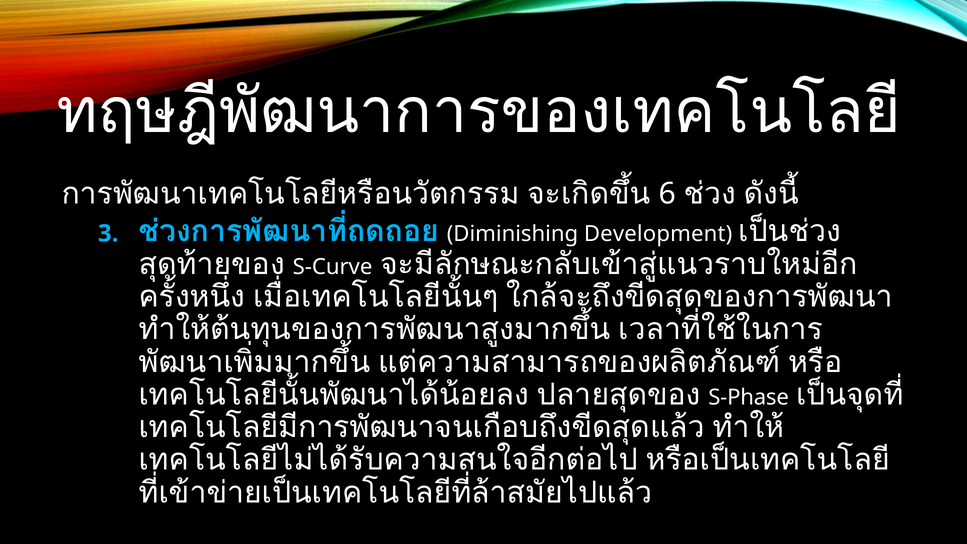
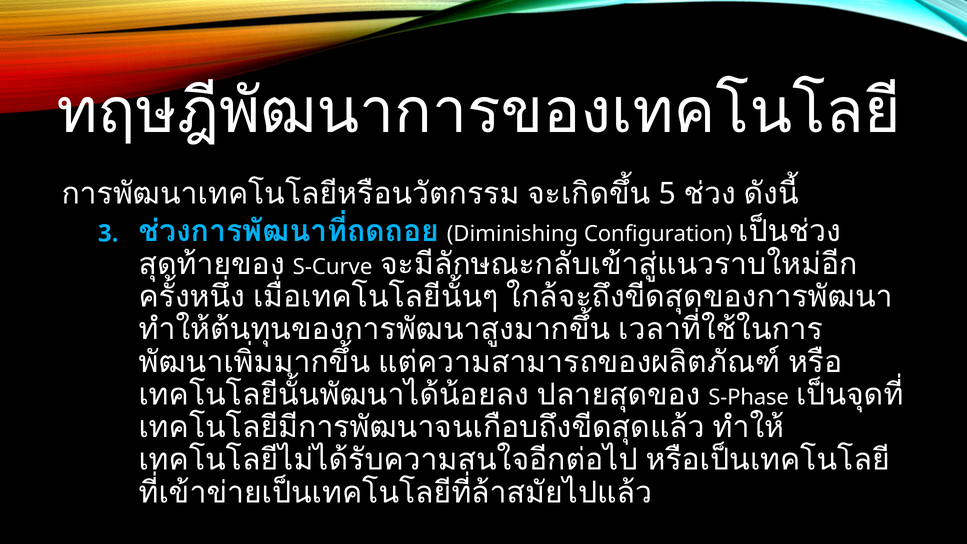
6: 6 -> 5 (667, 194)
Development: Development -> Configuration (658, 234)
